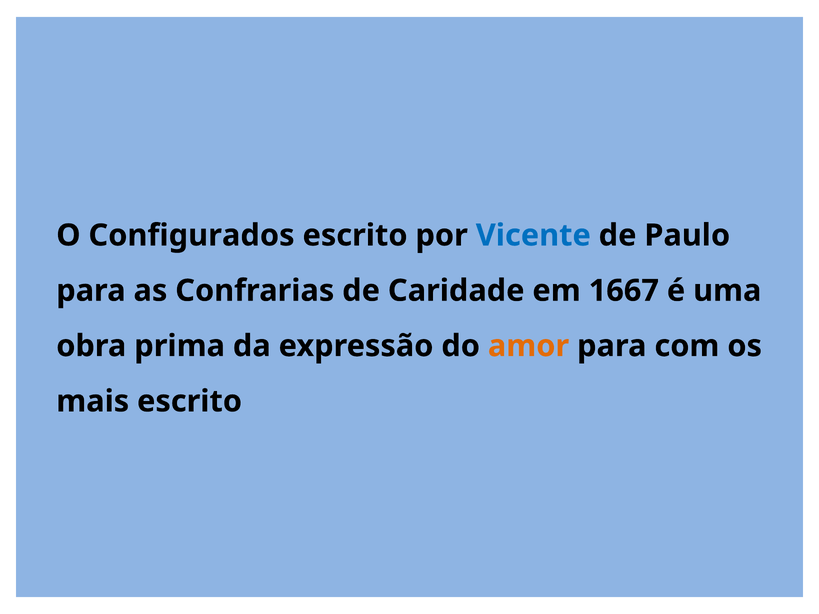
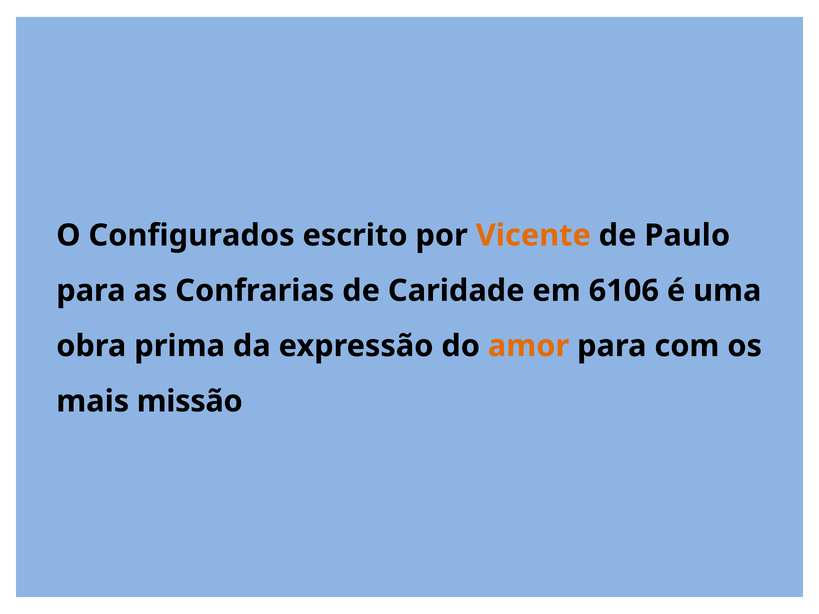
Vicente colour: blue -> orange (533, 235)
1667: 1667 -> 6106 (624, 291)
mais escrito: escrito -> missão (190, 401)
